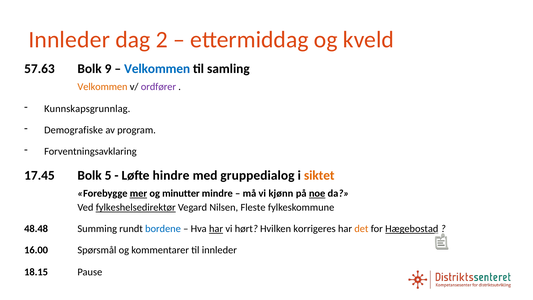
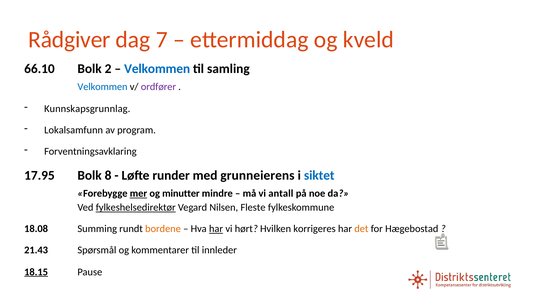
Innleder: Innleder -> Rådgiver (69, 40)
2: 2 -> 7 (162, 40)
57.63: 57.63 -> 66.10 (39, 69)
9: 9 -> 2 (108, 69)
Velkommen colour: orange -> blue (102, 87)
Demografiske: Demografiske -> Lokalsamfunn (74, 130)
17.45: 17.45 -> 17.95 (39, 175)
5: 5 -> 8 (108, 175)
hindre: hindre -> runder (171, 175)
gruppedialog: gruppedialog -> grunneierens (257, 175)
siktet colour: orange -> blue (319, 175)
kjønn: kjønn -> antall (281, 193)
noe underline: present -> none (317, 193)
48.48: 48.48 -> 18.08 (36, 229)
bordene colour: blue -> orange (163, 229)
Hægebostad underline: present -> none (412, 229)
16.00: 16.00 -> 21.43 (36, 250)
18.15 underline: none -> present (36, 272)
